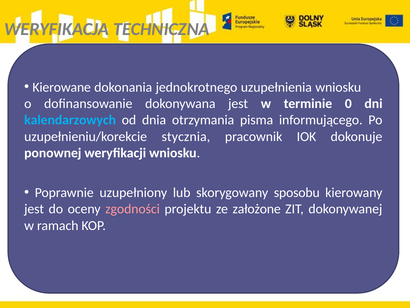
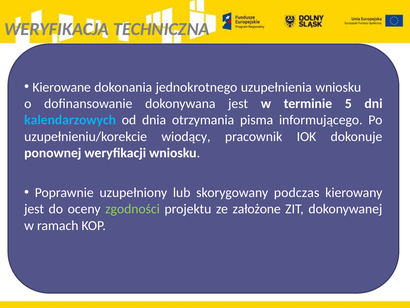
0: 0 -> 5 (348, 103)
stycznia: stycznia -> wiodący (186, 136)
sposobu: sposobu -> podczas (297, 192)
zgodności colour: pink -> light green (133, 209)
